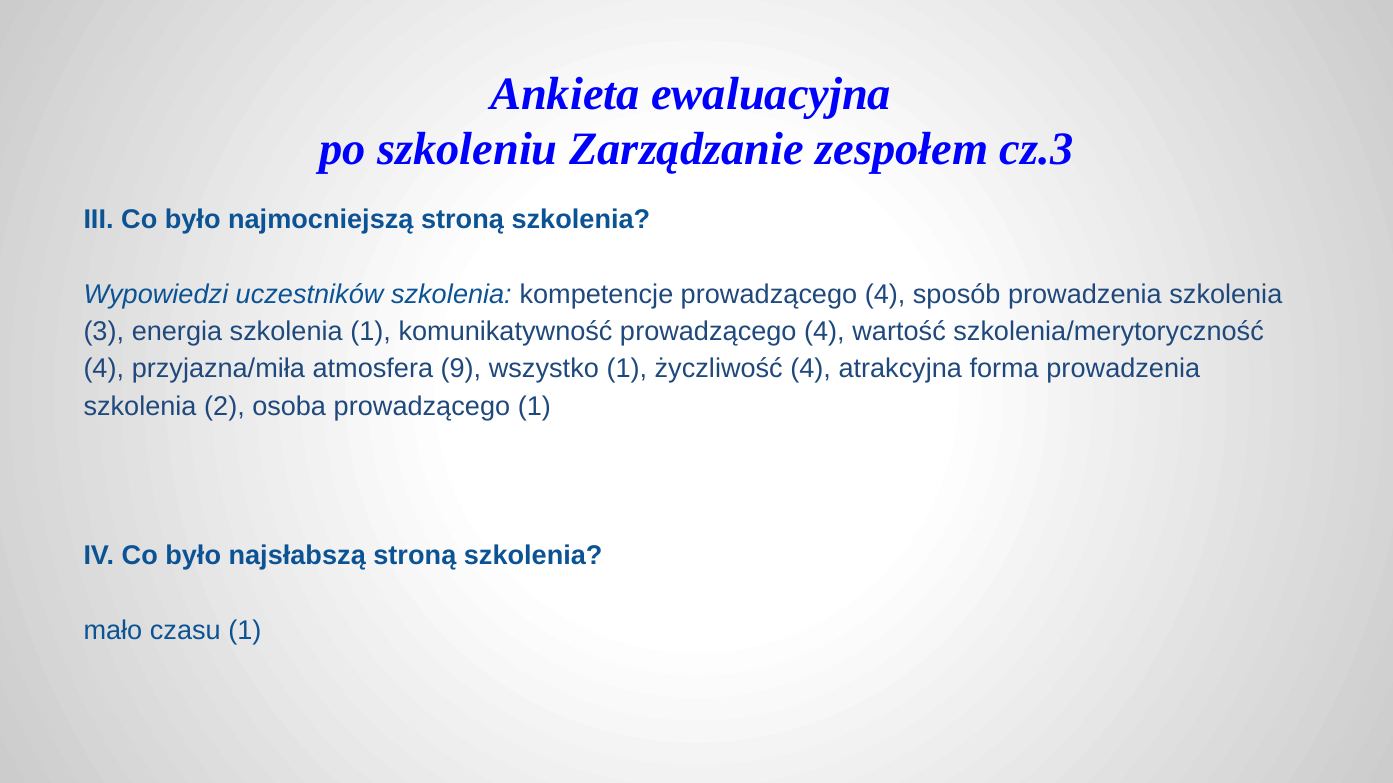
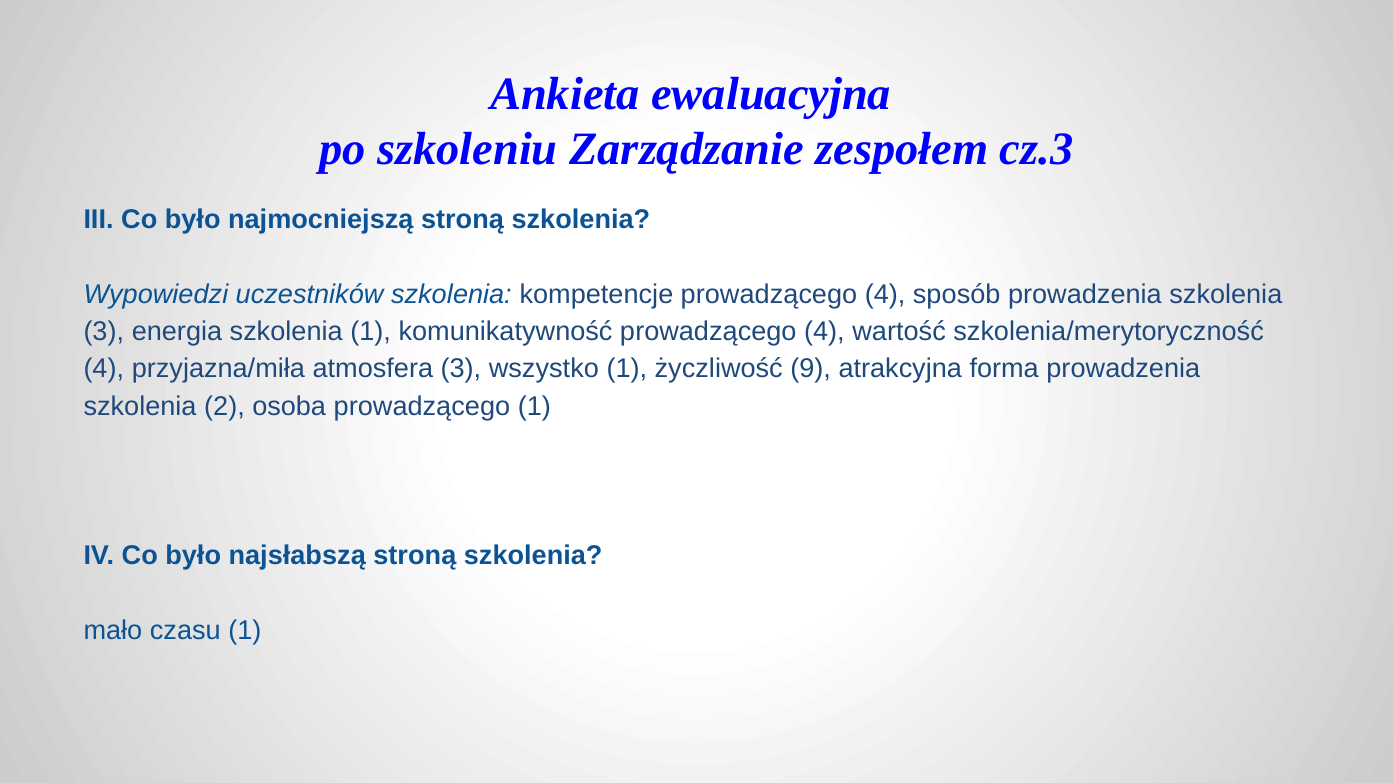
atmosfera 9: 9 -> 3 (461, 369)
życzliwość 4: 4 -> 9 (811, 369)
